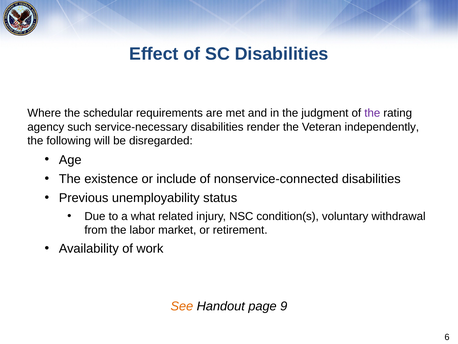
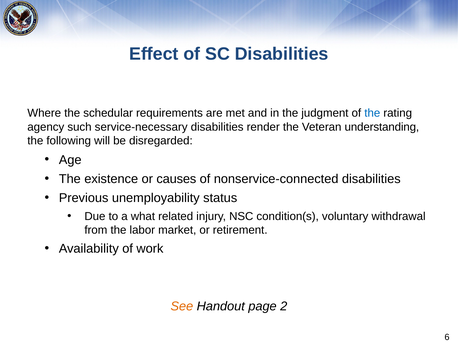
the colour: purple -> blue (372, 113)
independently: independently -> understanding (382, 127)
include: include -> causes (176, 179)
9: 9 -> 2 (284, 306)
